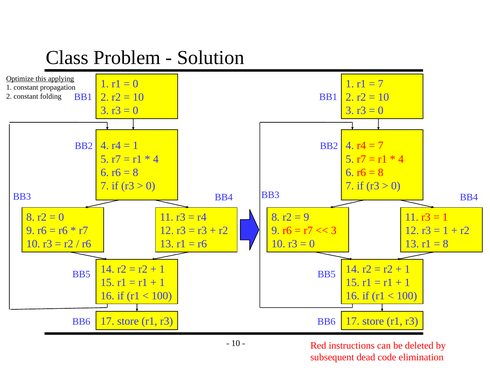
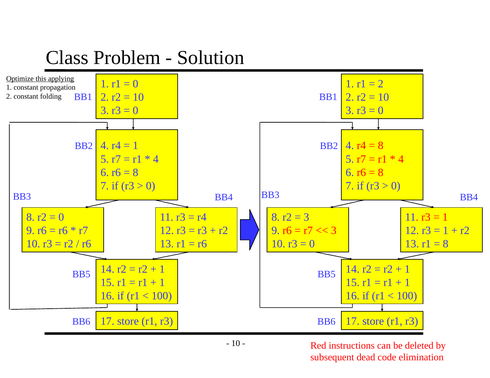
7: 7 -> 2 (381, 84)
7: 7 -> 8 (381, 146)
9: 9 -> 3 (306, 218)
